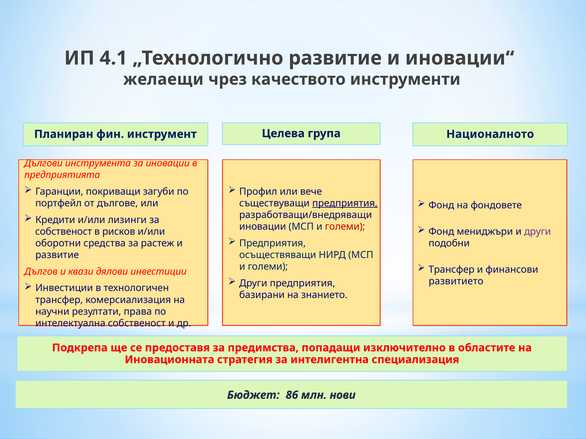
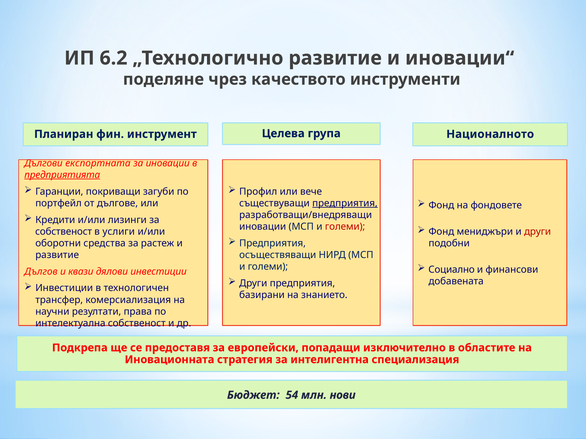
4.1: 4.1 -> 6.2 (113, 58)
желаещи: желаещи -> поделяне (163, 79)
инструмента: инструмента -> експортната (98, 163)
предприятията underline: none -> present (62, 175)
други colour: purple -> red (538, 232)
рисков: рисков -> услиги (119, 232)
Трансфер: Трансфер -> Социално (452, 270)
развитието: развитието -> добавената (456, 282)
предимства: предимства -> европейски (263, 348)
86: 86 -> 54 (292, 396)
